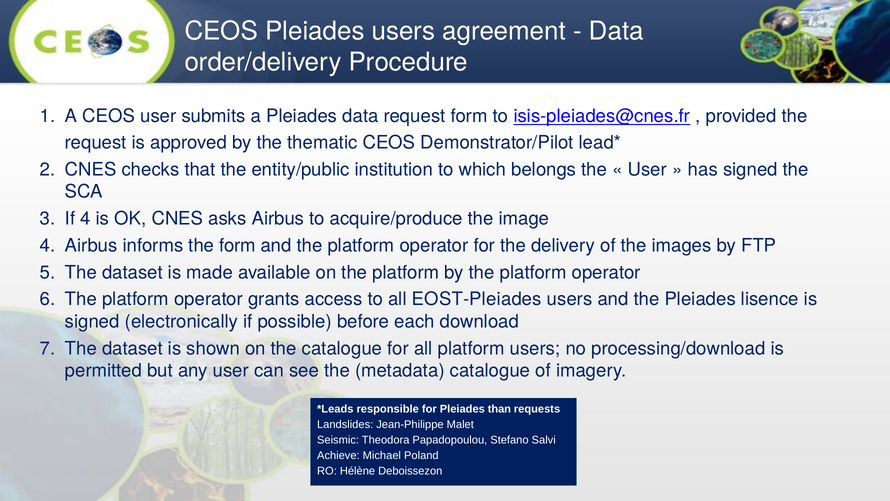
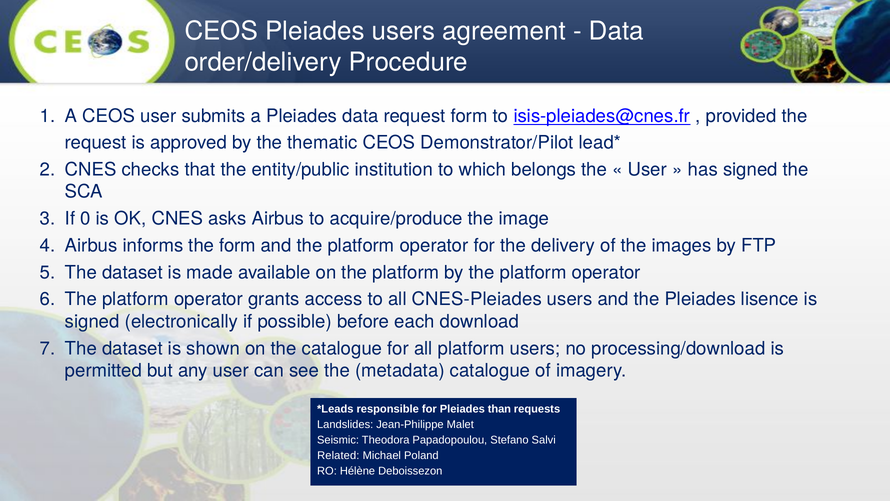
If 4: 4 -> 0 (86, 218)
EOST-Pleiades: EOST-Pleiades -> CNES-Pleiades (477, 299)
Achieve: Achieve -> Related (338, 455)
